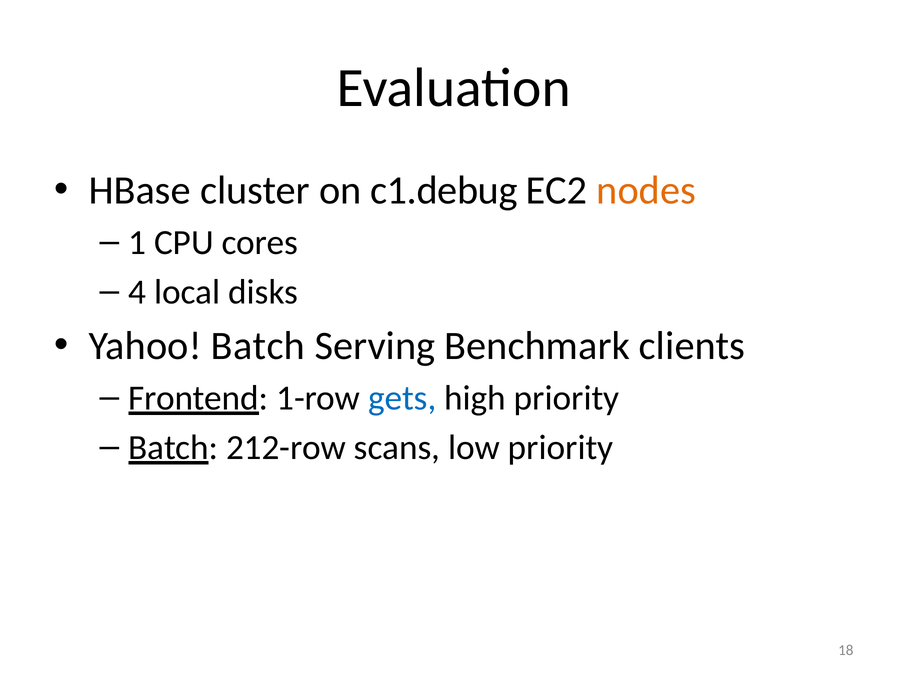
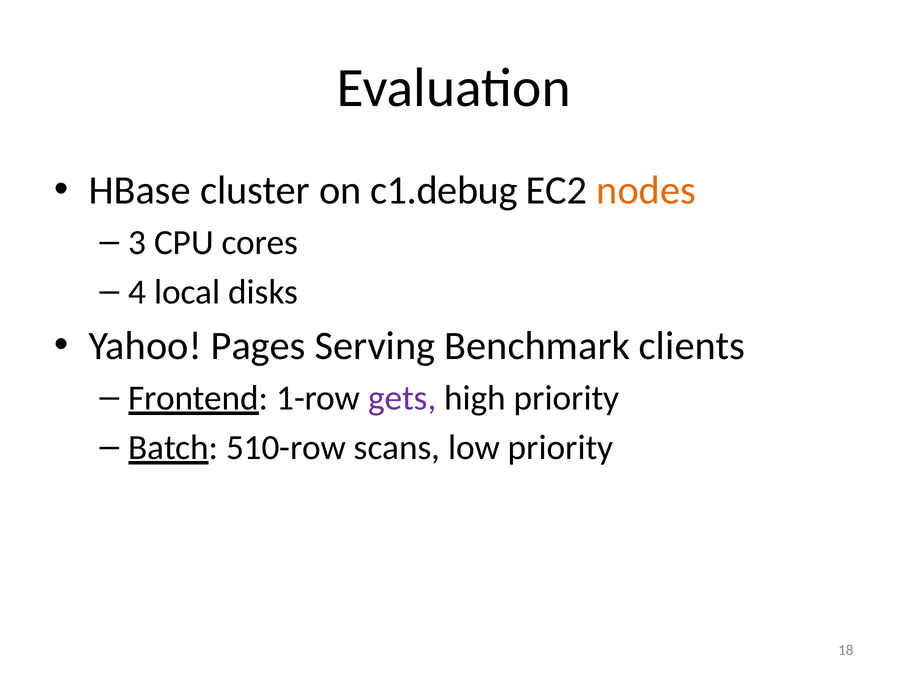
1: 1 -> 3 (137, 243)
Yahoo Batch: Batch -> Pages (258, 346)
gets colour: blue -> purple (402, 398)
212-row: 212-row -> 510-row (286, 448)
